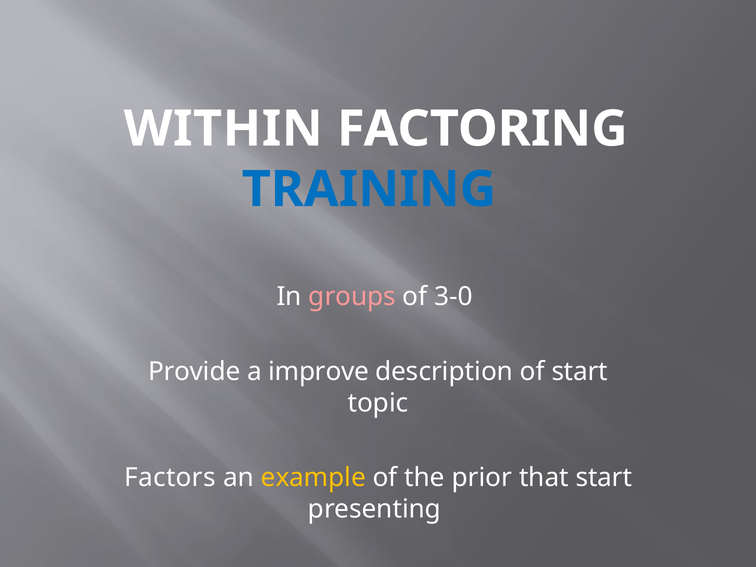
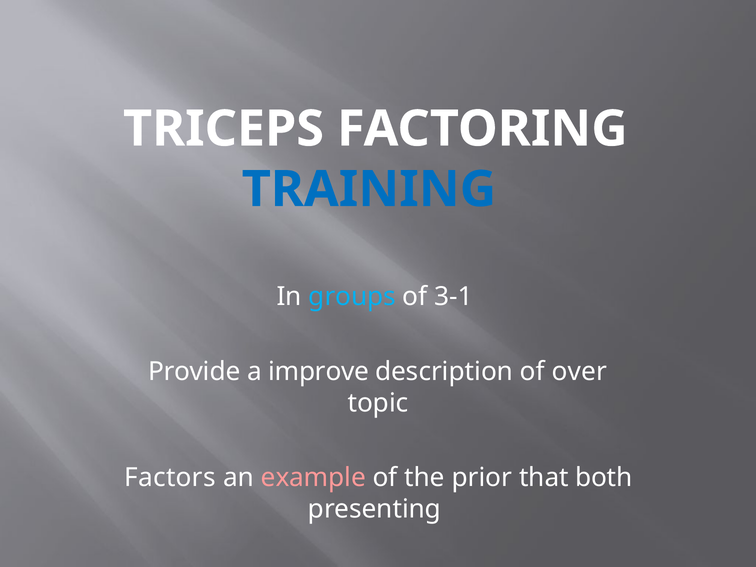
WITHIN: WITHIN -> TRICEPS (224, 129)
groups colour: pink -> light blue (352, 297)
3-0: 3-0 -> 3-1 (453, 297)
of start: start -> over (580, 372)
example colour: yellow -> pink (313, 478)
that start: start -> both (604, 478)
